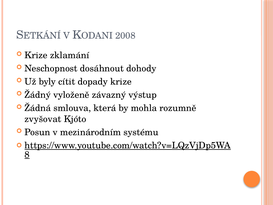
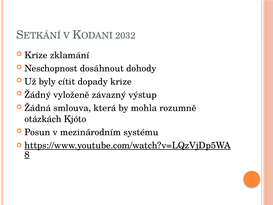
2008: 2008 -> 2032 (125, 36)
zvyšovat: zvyšovat -> otázkách (43, 119)
